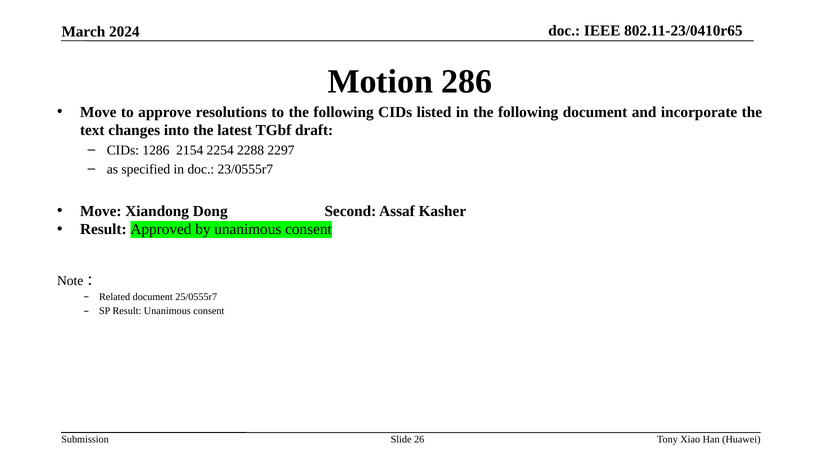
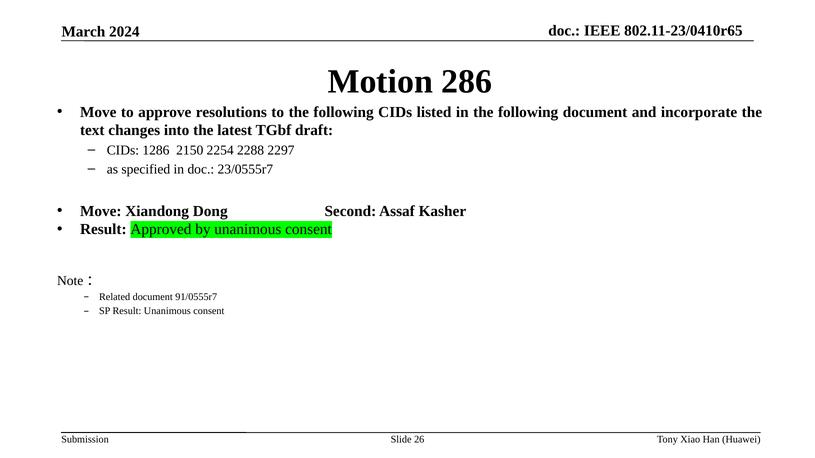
2154: 2154 -> 2150 (190, 150)
25/0555r7: 25/0555r7 -> 91/0555r7 (196, 297)
